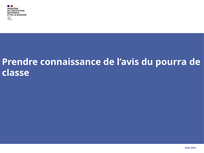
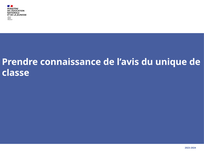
pourra: pourra -> unique (171, 62)
